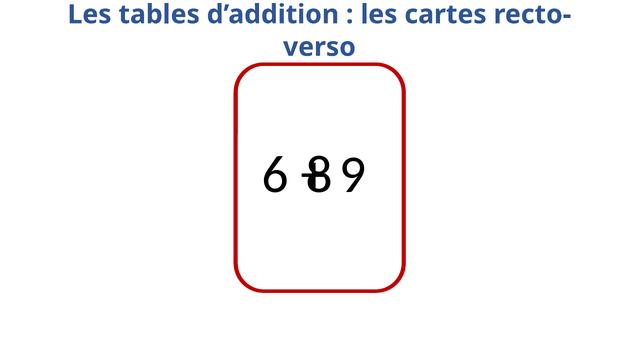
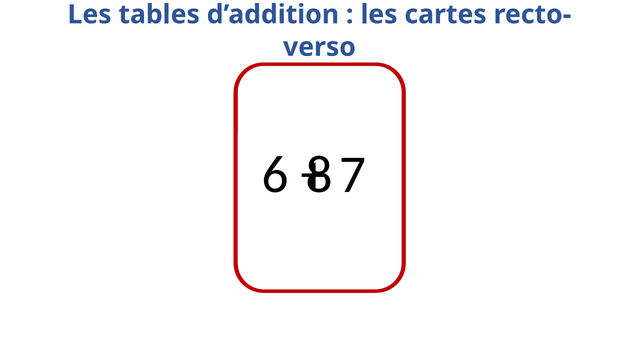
9: 9 -> 7 (353, 175)
